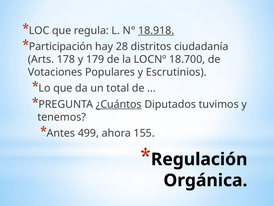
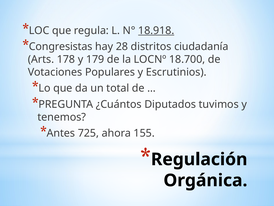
Participación: Participación -> Congresistas (61, 46)
¿Cuántos underline: present -> none (119, 104)
499: 499 -> 725 (88, 133)
